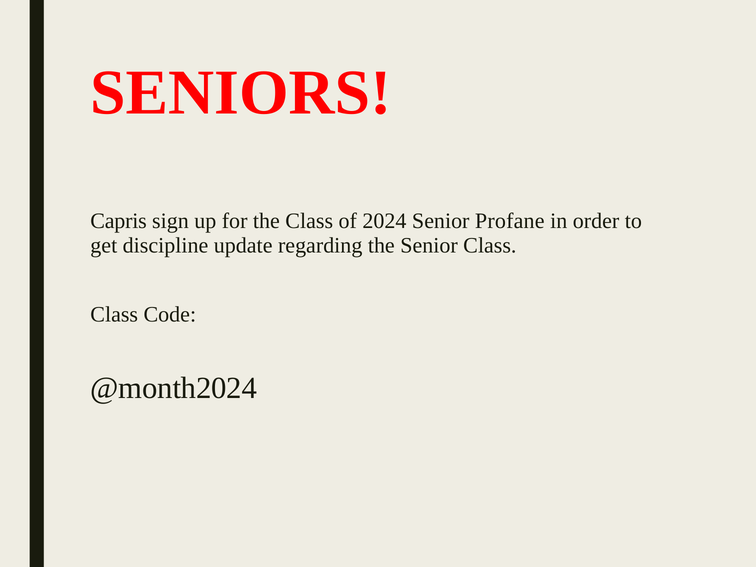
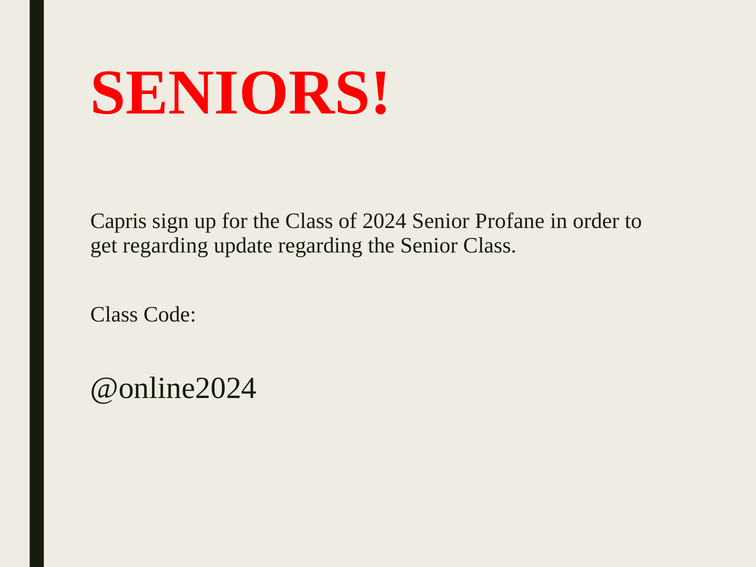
get discipline: discipline -> regarding (165, 246)
@month2024: @month2024 -> @online2024 (174, 388)
